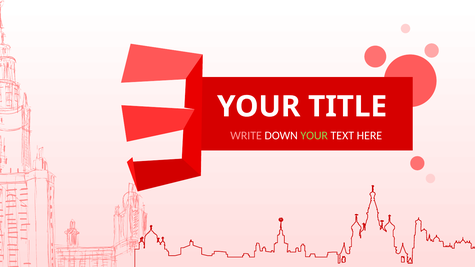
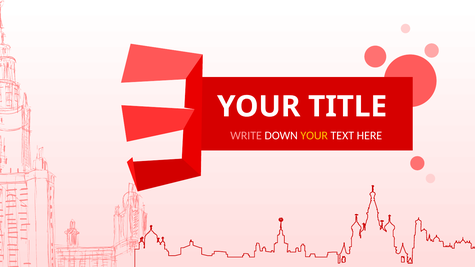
YOUR colour: light green -> yellow (314, 136)
